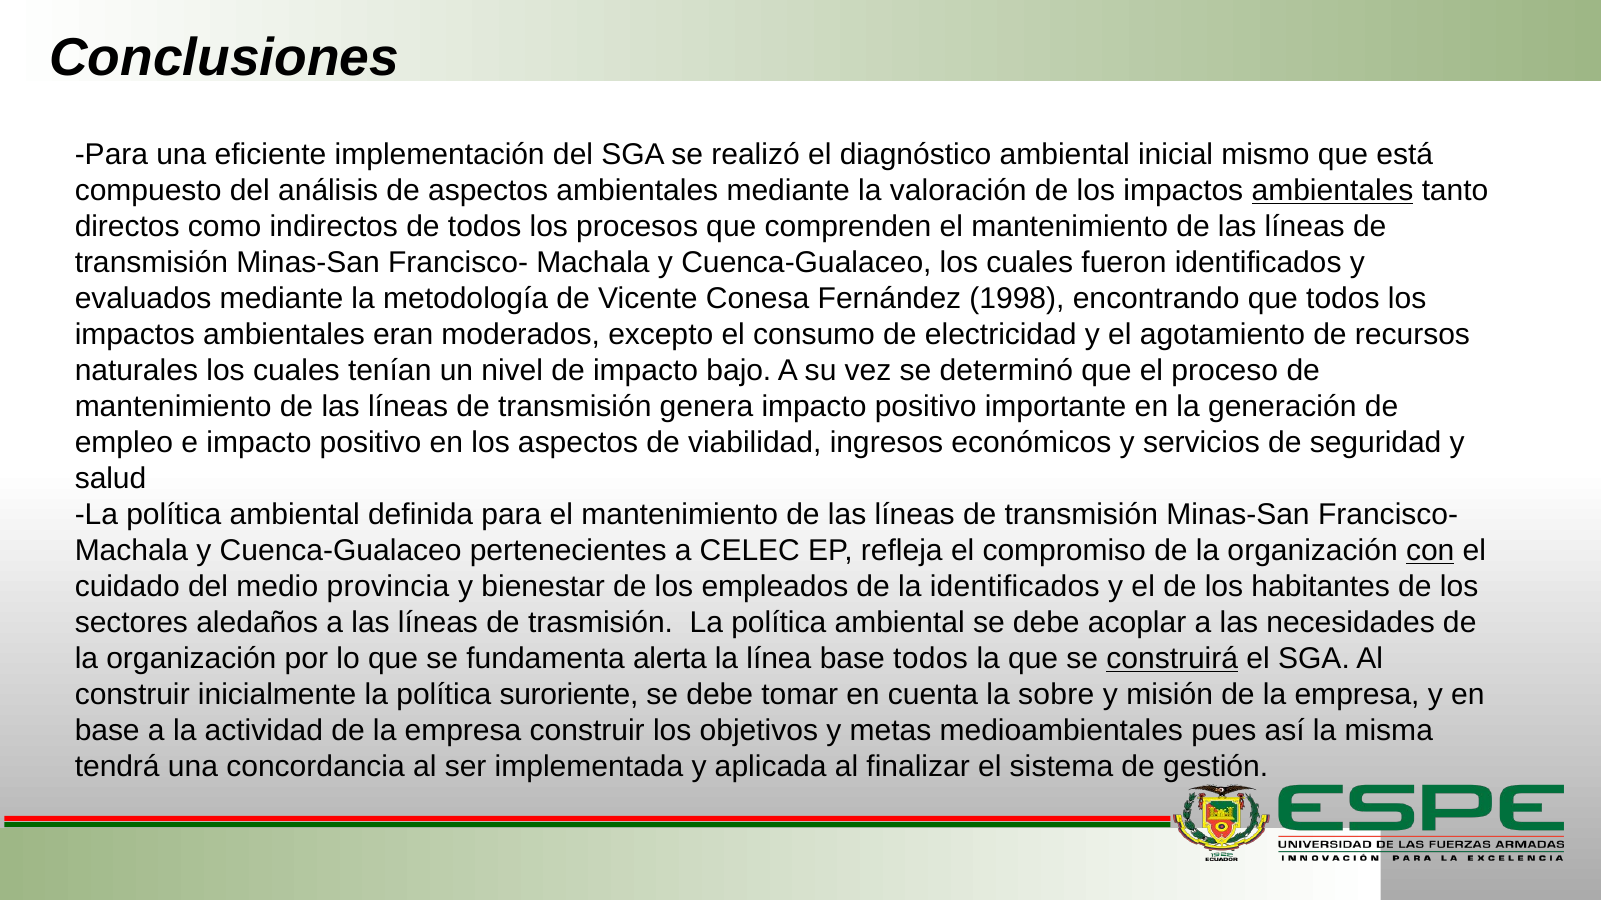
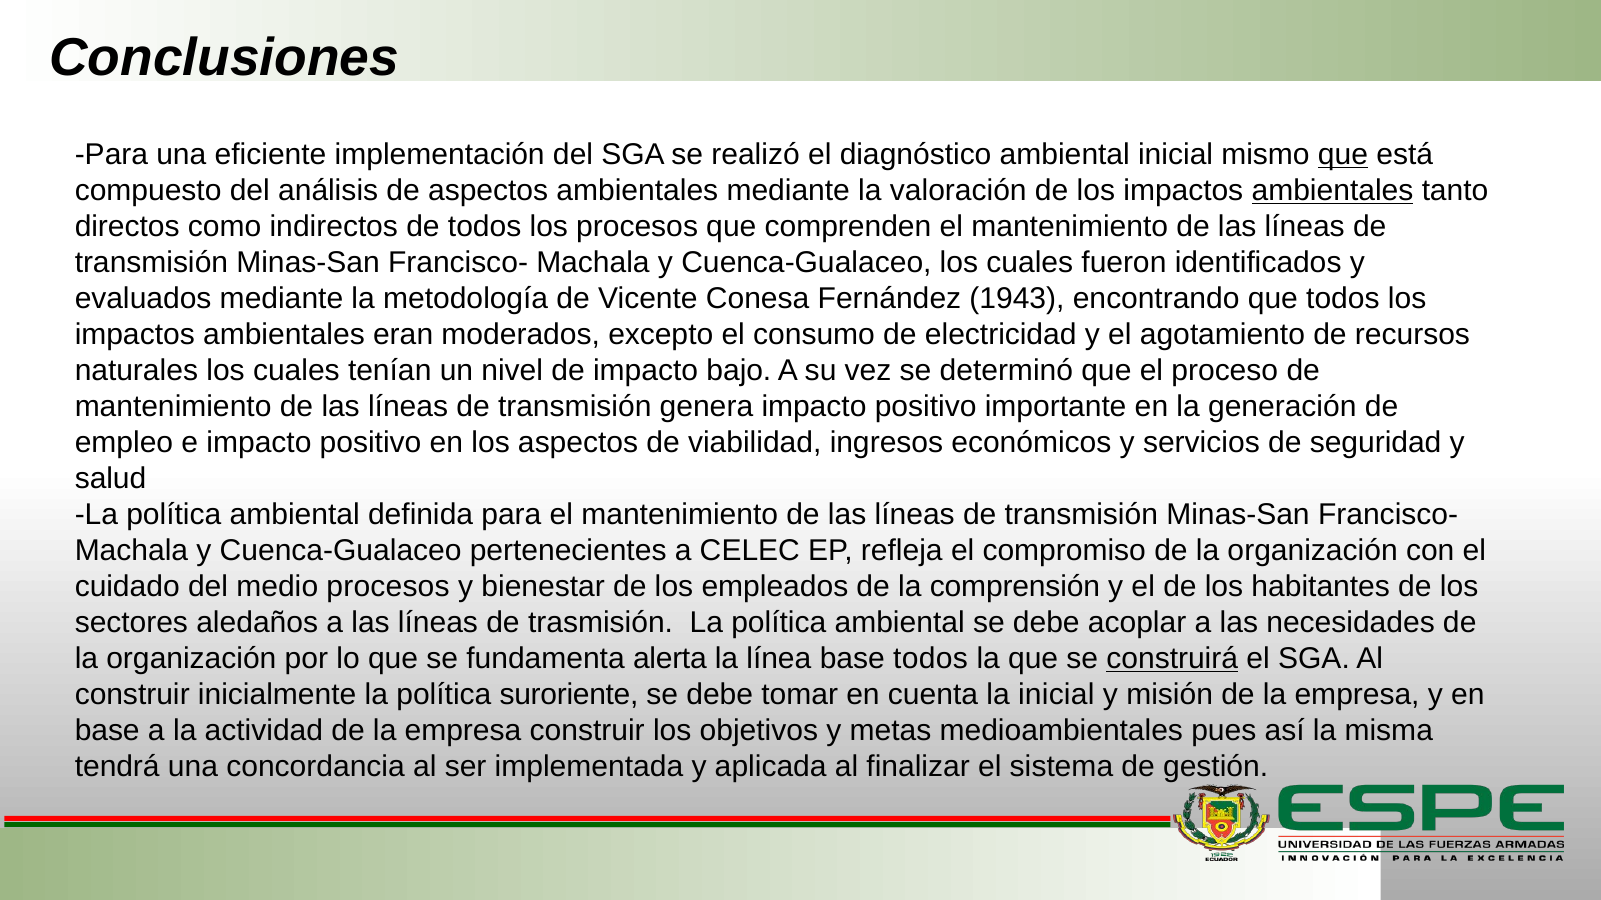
que underline: none -> present (1343, 155)
1998: 1998 -> 1943 (1017, 299)
con underline: present -> none (1430, 551)
medio provincia: provincia -> procesos (388, 587)
la identificados: identificados -> comprensión (1015, 587)
la sobre: sobre -> inicial (1056, 695)
